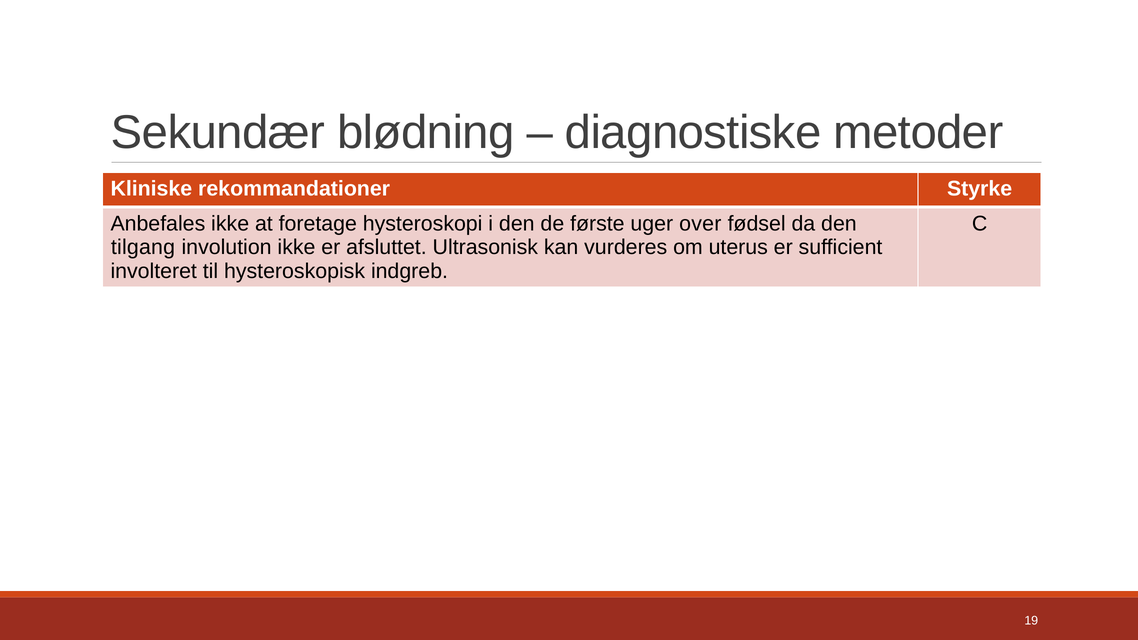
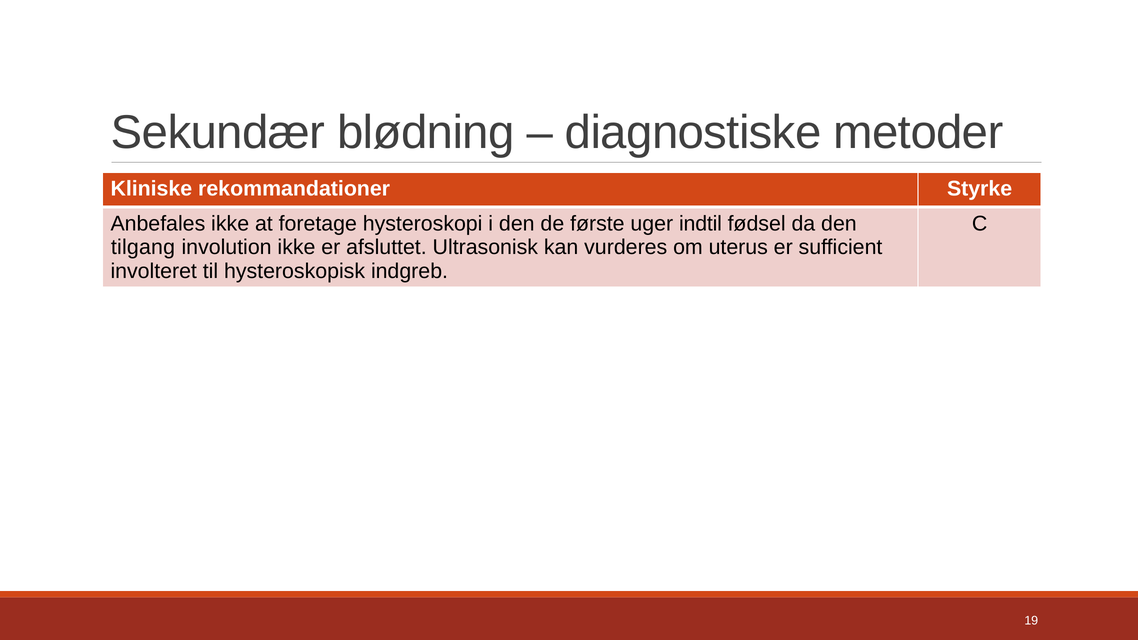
over: over -> indtil (700, 224)
